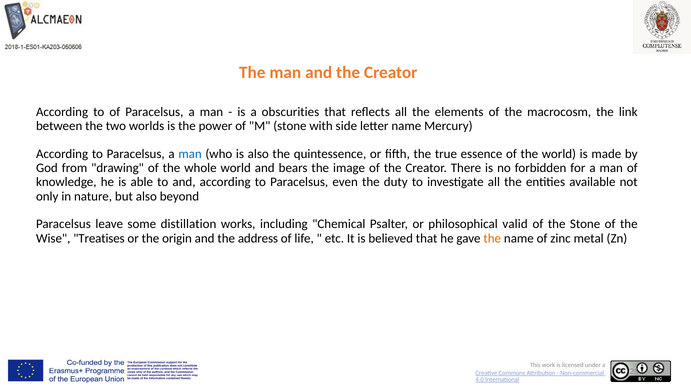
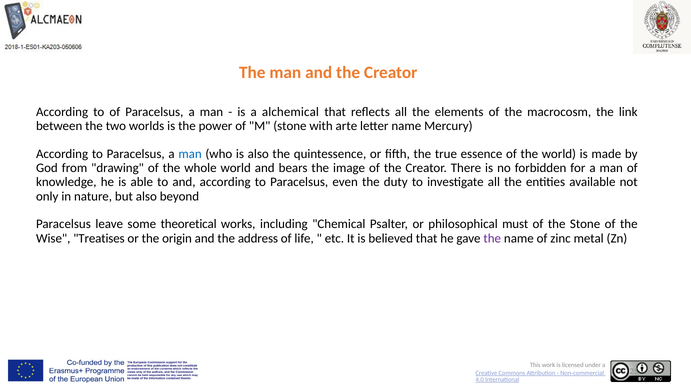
obscurities: obscurities -> alchemical (290, 112)
side: side -> arte (346, 126)
distillation: distillation -> theoretical (189, 224)
valid: valid -> must (515, 224)
the colour: orange -> purple (492, 238)
